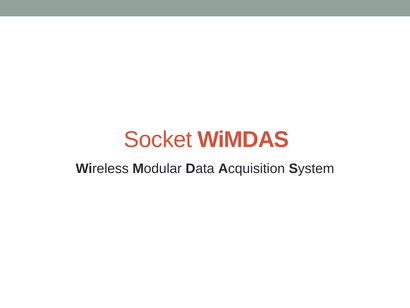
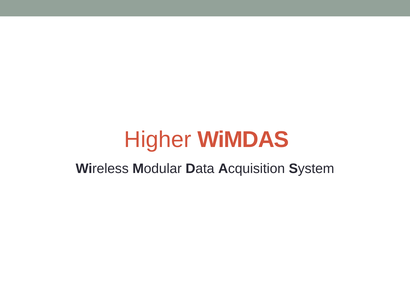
Socket: Socket -> Higher (158, 139)
